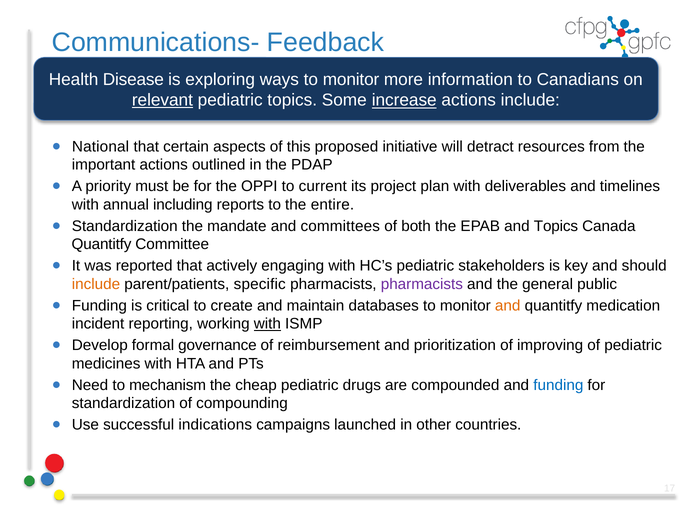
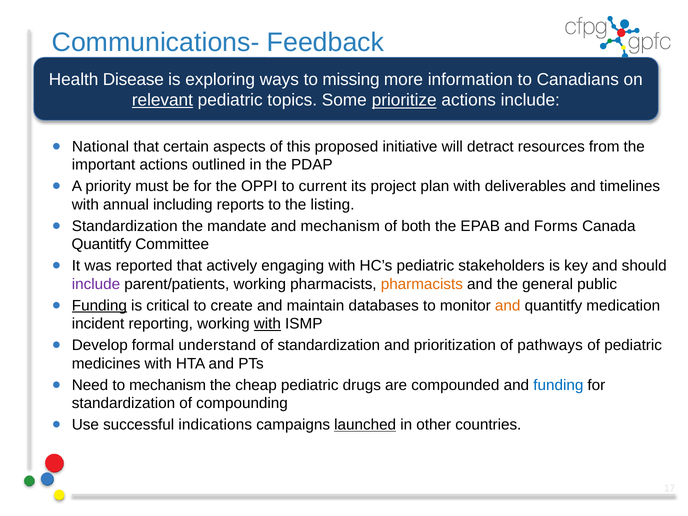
ways to monitor: monitor -> missing (351, 80)
increase: increase -> prioritize (404, 100)
entire: entire -> listing (333, 205)
and committees: committees -> mechanism (340, 226)
and Topics: Topics -> Forms (556, 226)
include colour: orange -> purple (96, 284)
parent/patients specific: specific -> working (260, 284)
pharmacists colour: purple -> orange (422, 284)
Funding underline: none -> present (99, 306)
governance: governance -> understand (217, 345)
of reimbursement: reimbursement -> standardization (329, 345)
improving: improving -> pathways (550, 345)
launched underline: none -> present (365, 425)
